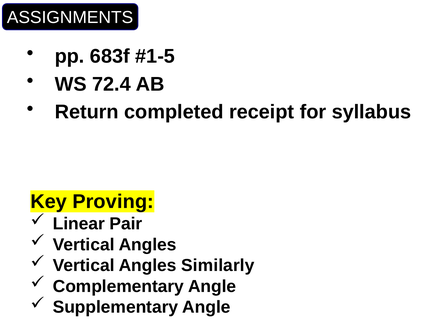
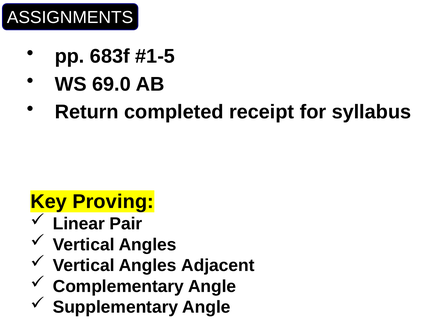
72.4: 72.4 -> 69.0 (112, 84)
Similarly: Similarly -> Adjacent (218, 266)
